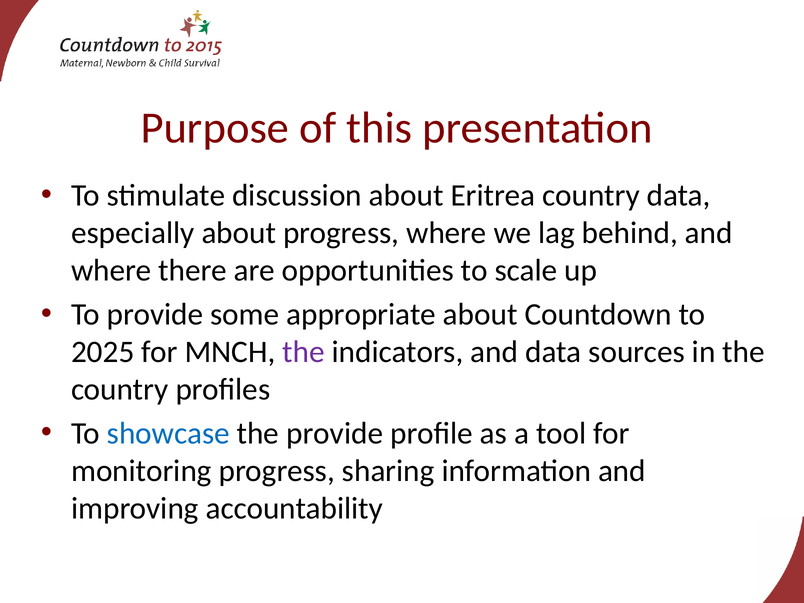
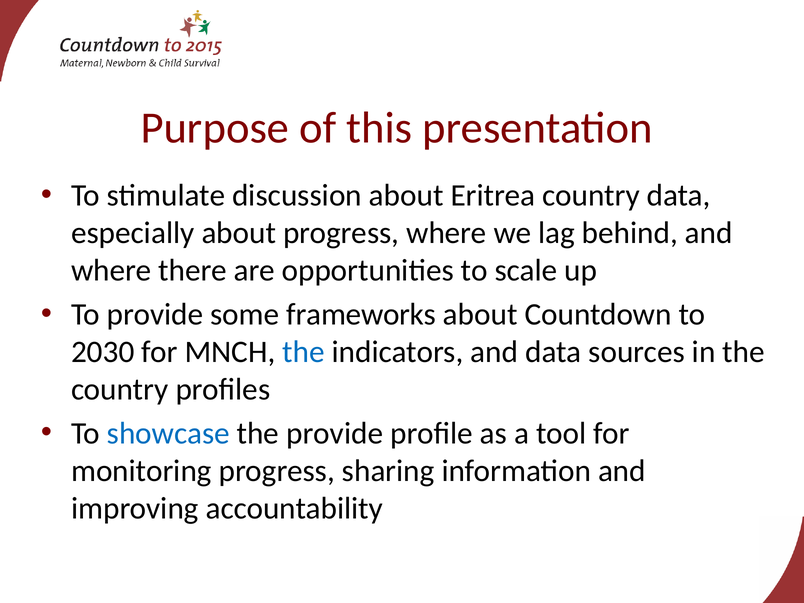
appropriate: appropriate -> frameworks (361, 314)
2025: 2025 -> 2030 (103, 352)
the colour: purple -> blue (304, 352)
